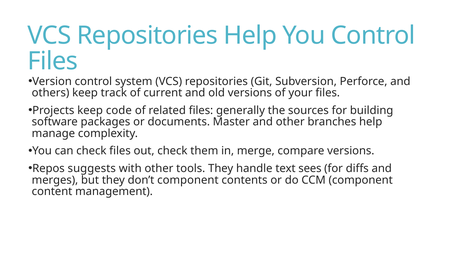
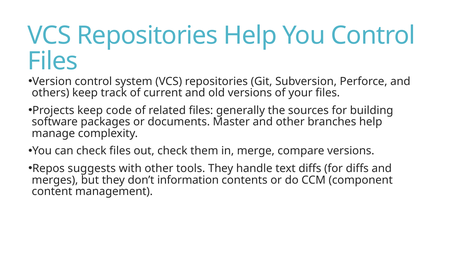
text sees: sees -> diffs (310, 169)
don’t component: component -> information (188, 180)
